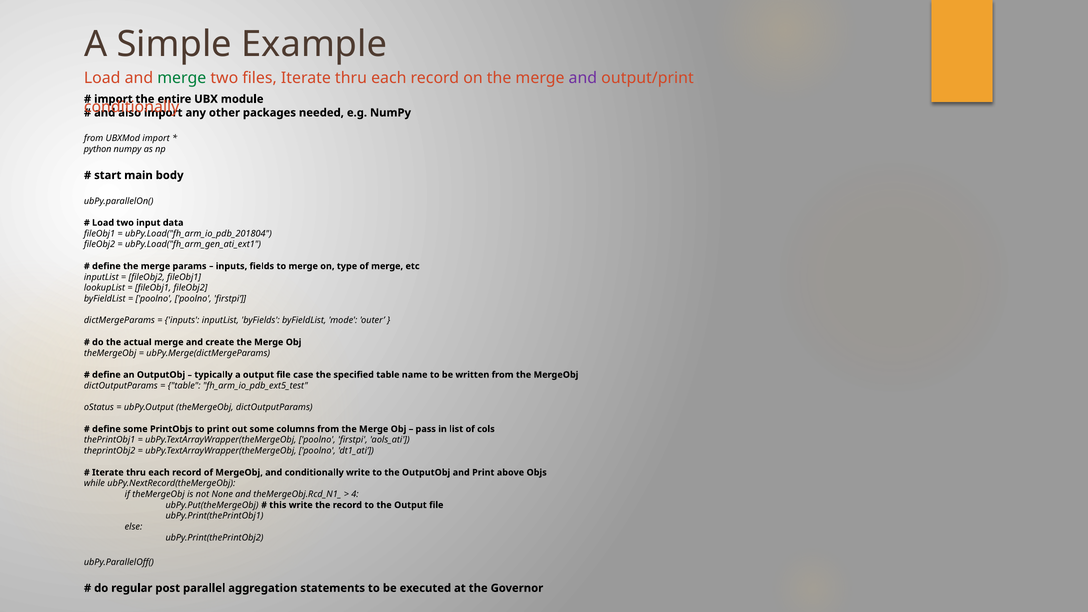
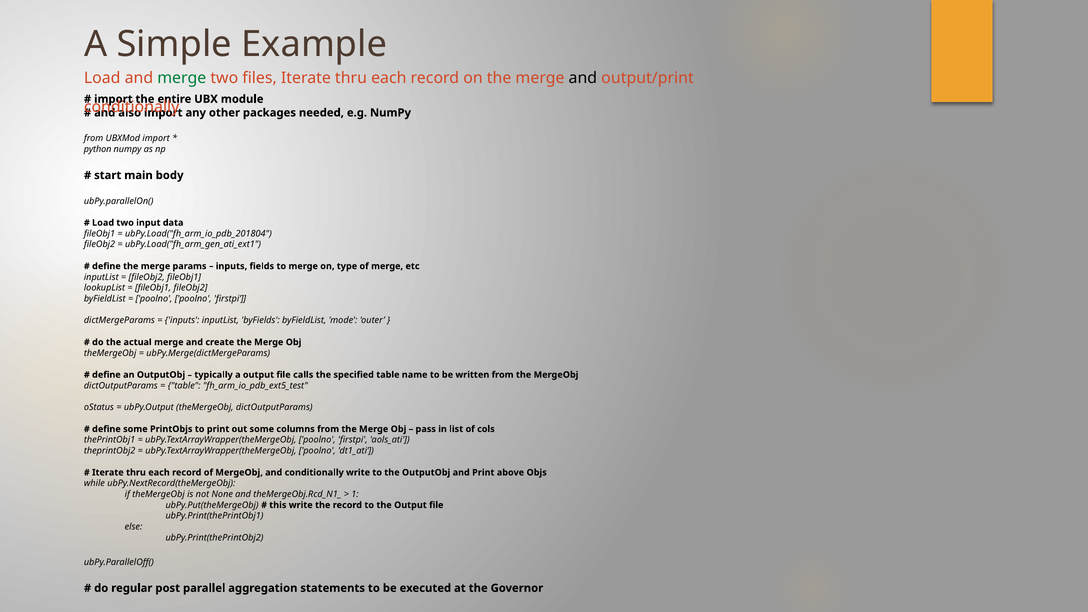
and colour: purple -> black (583, 78)
case: case -> calls (303, 375)
4: 4 -> 1 (355, 494)
